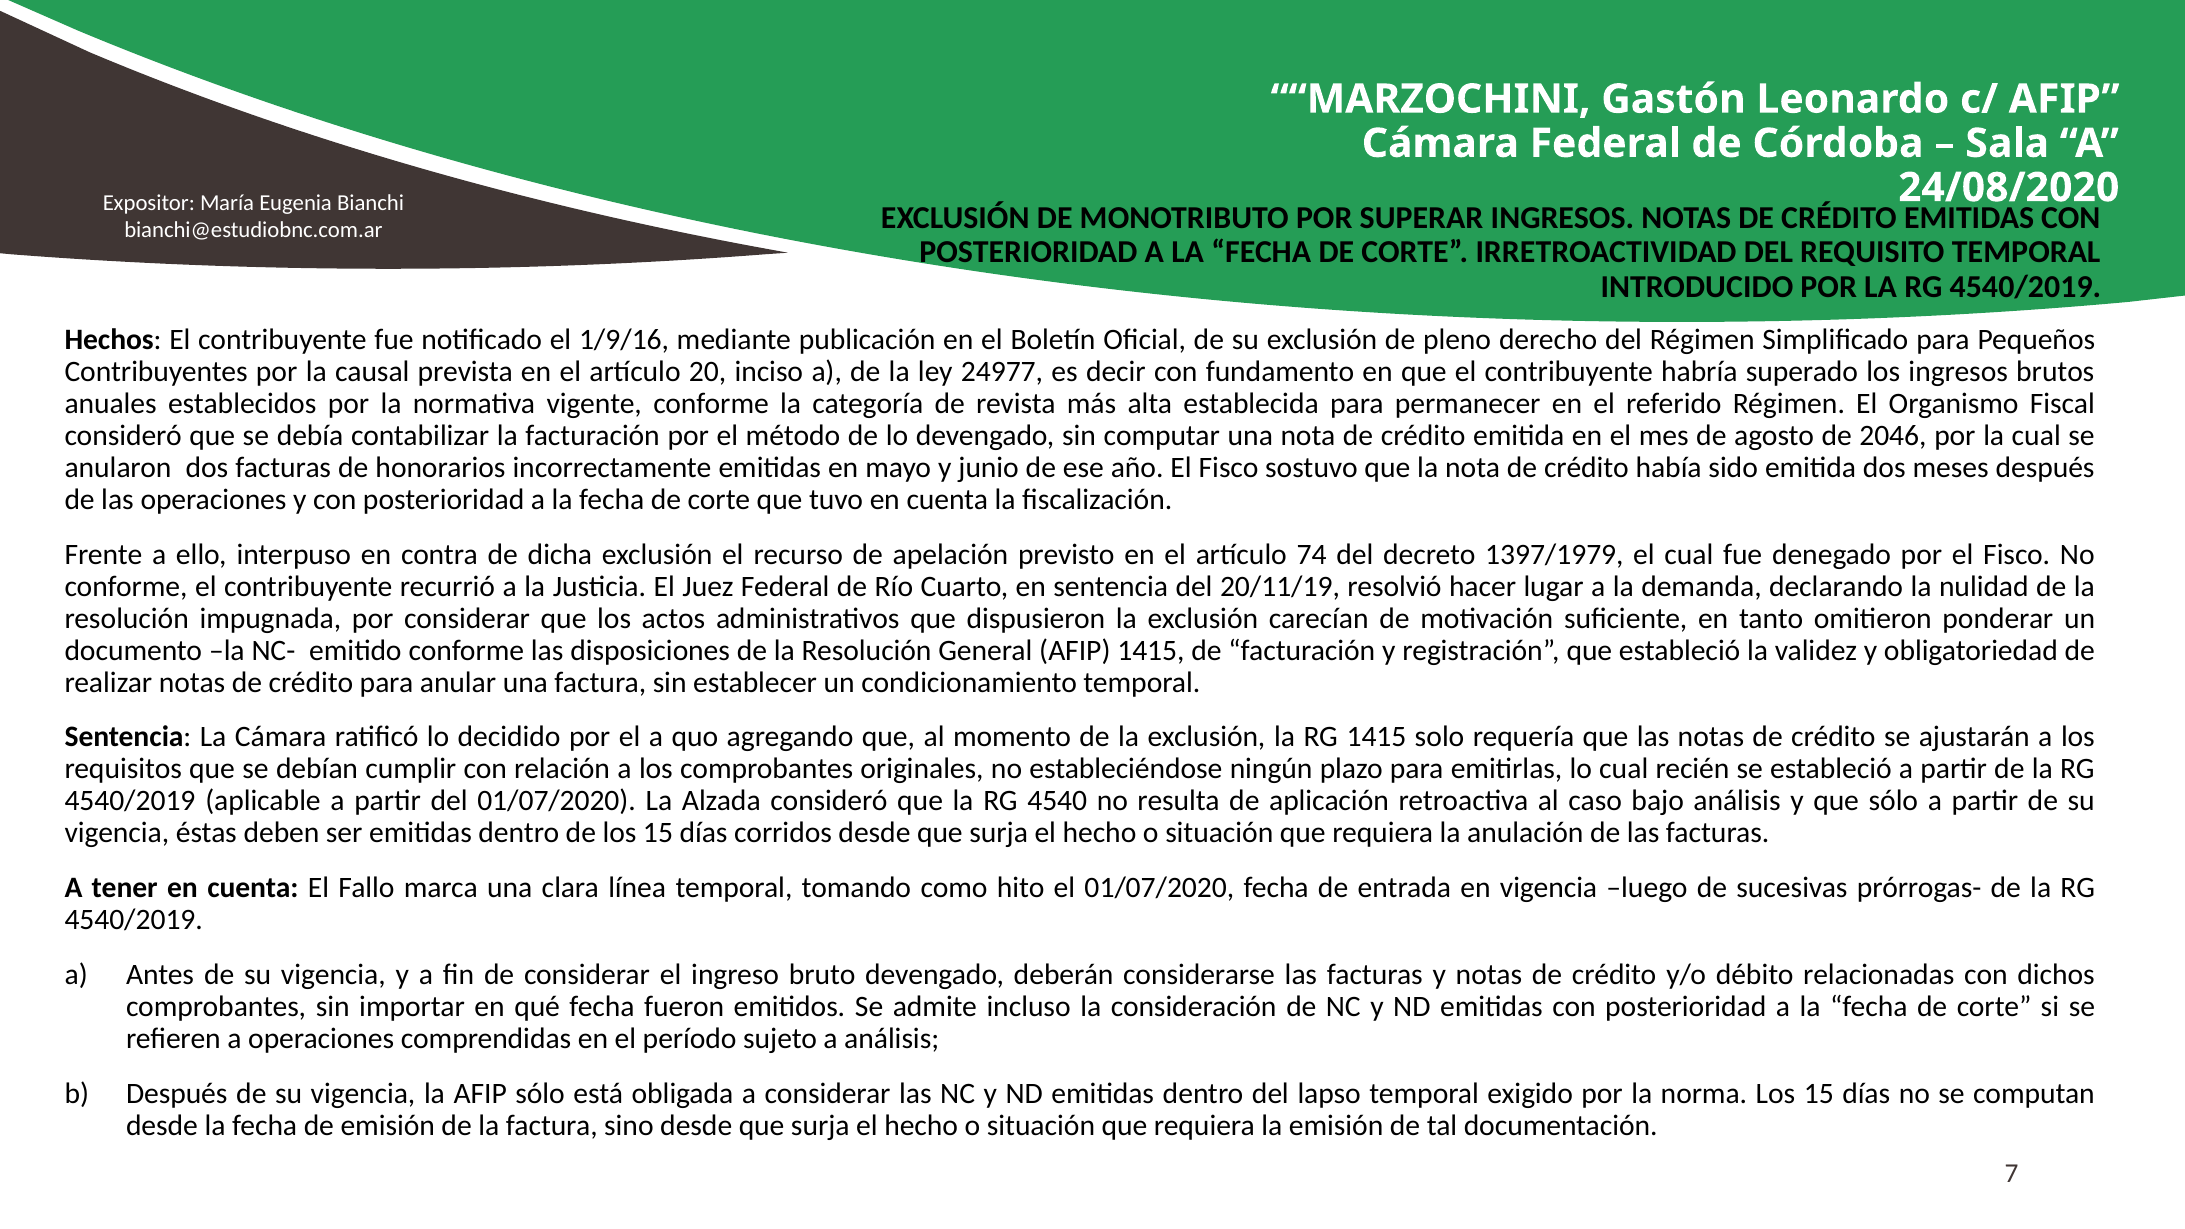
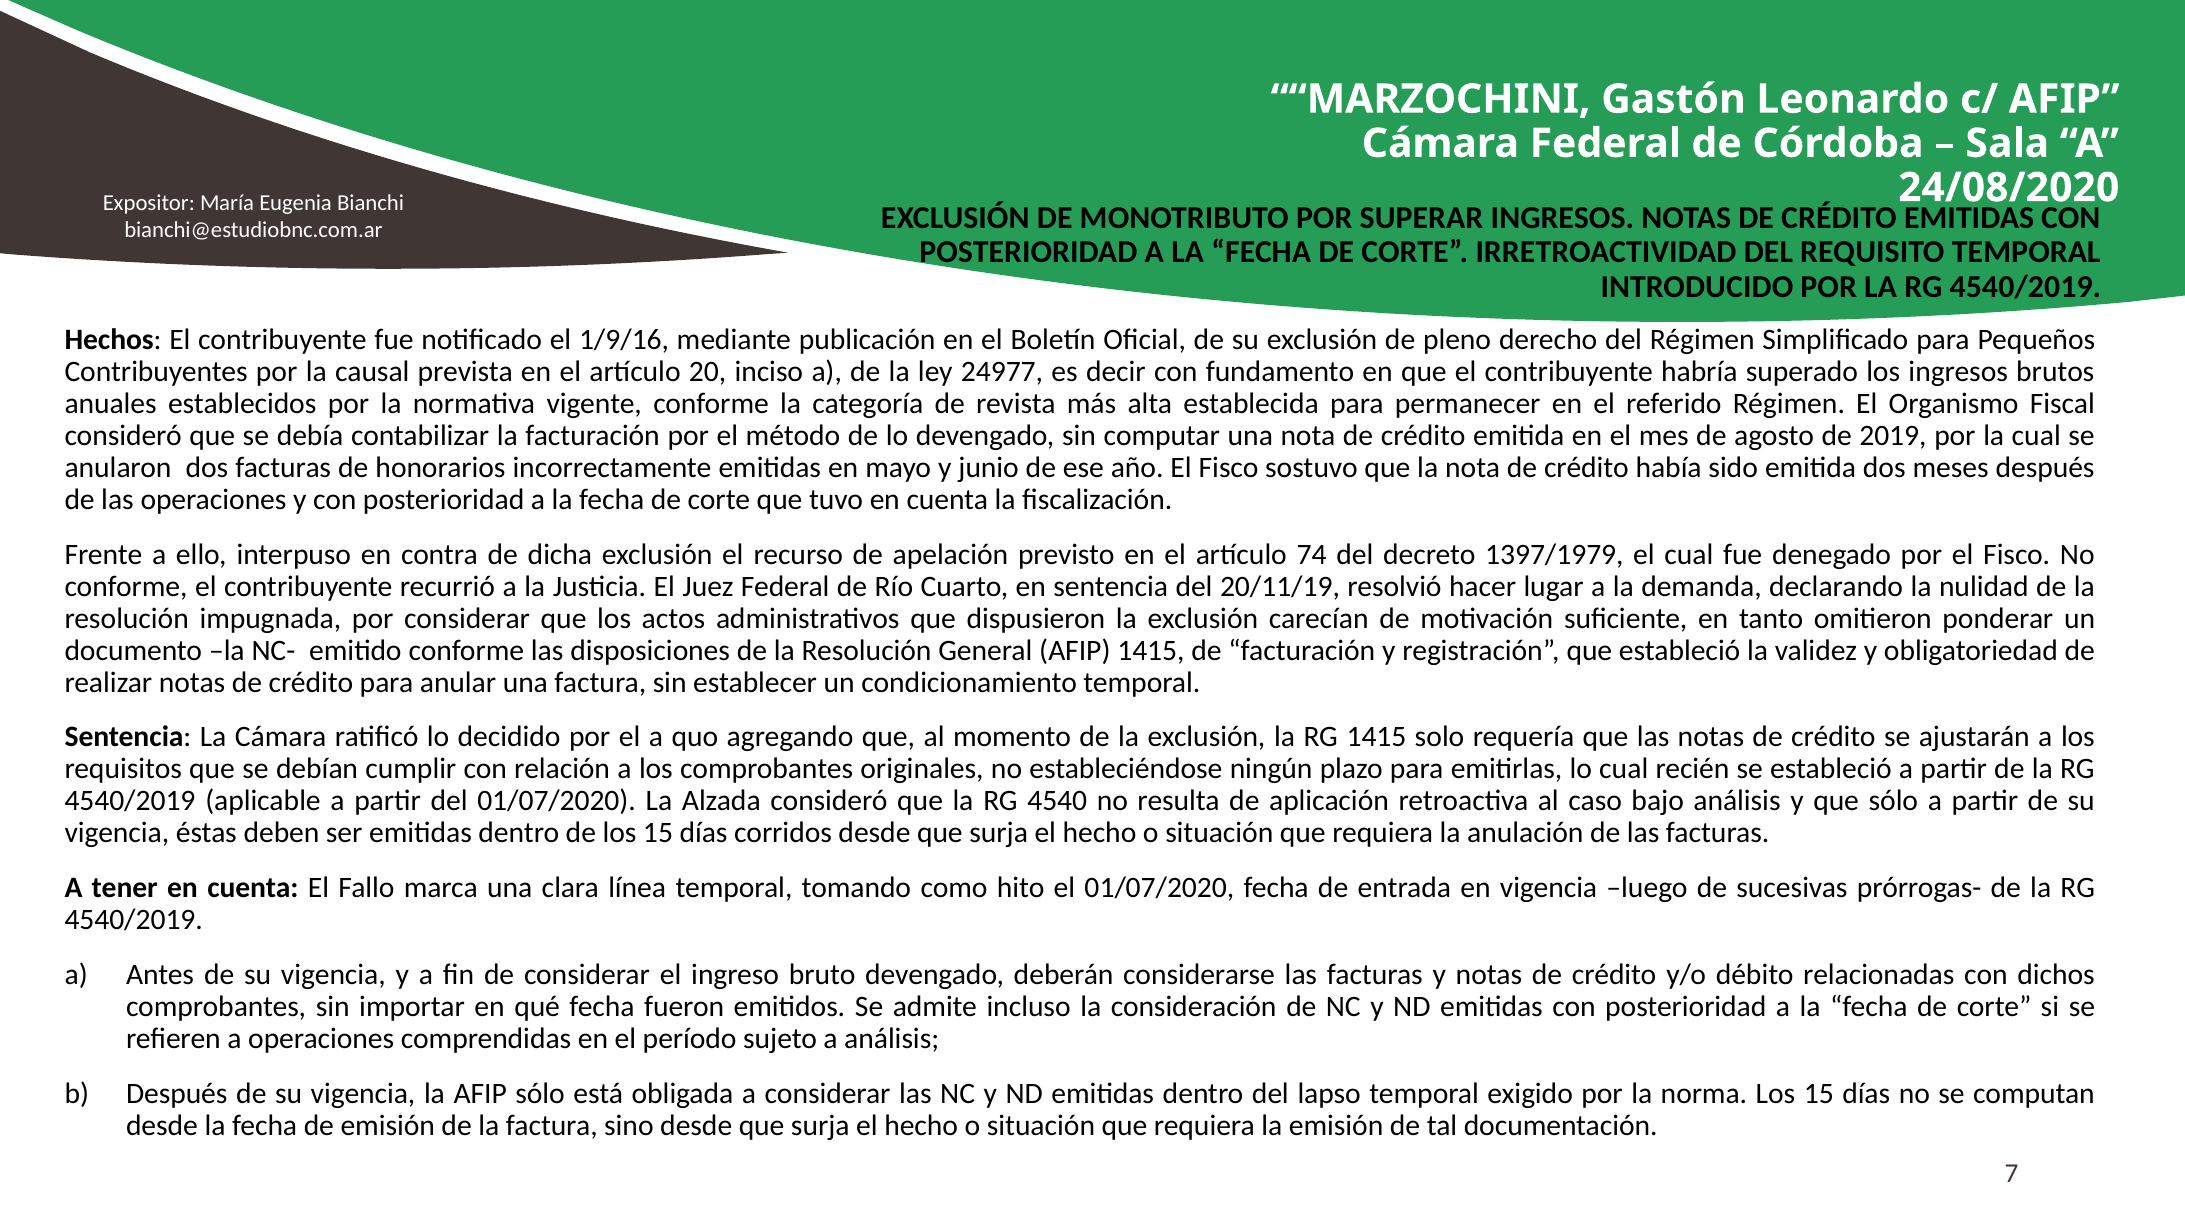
2046: 2046 -> 2019 (1893, 436)
